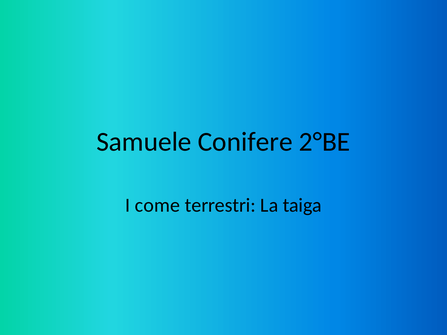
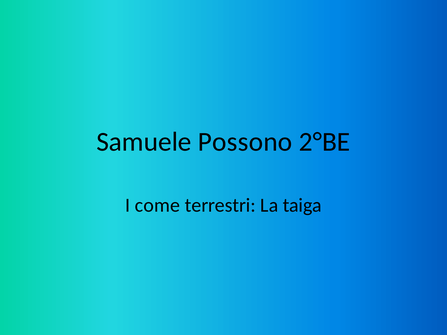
Conifere: Conifere -> Possono (245, 142)
